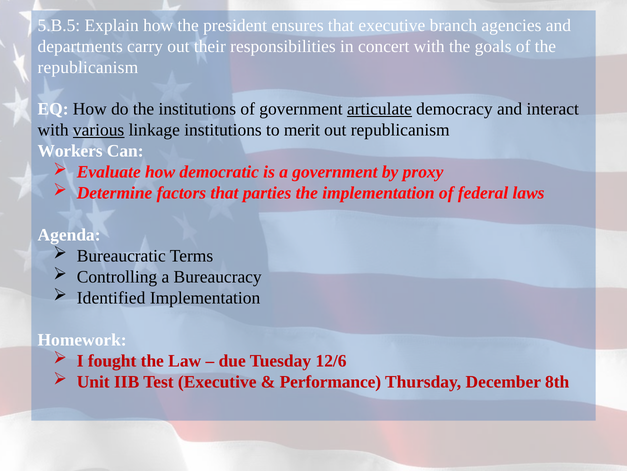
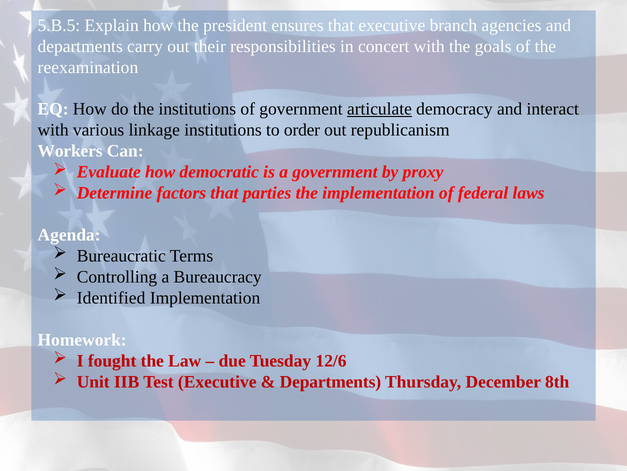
republicanism: republicanism -> reexamination (88, 67)
various underline: present -> none (99, 130)
merit: merit -> order (302, 130)
Performance: Performance -> Departments (330, 381)
